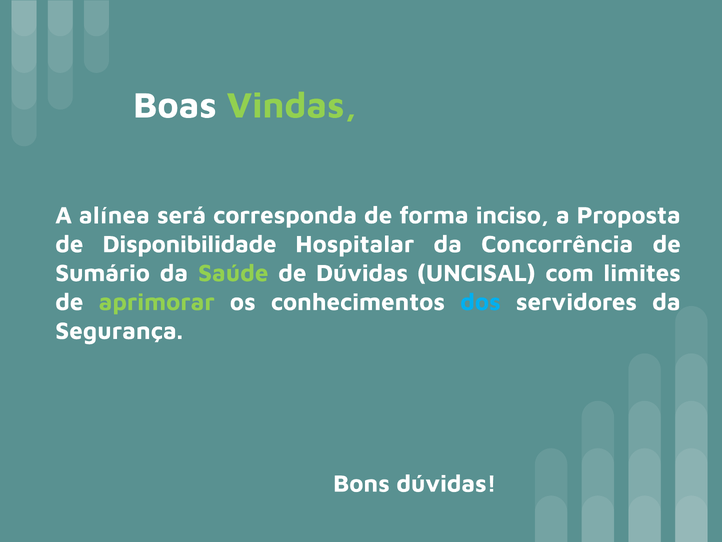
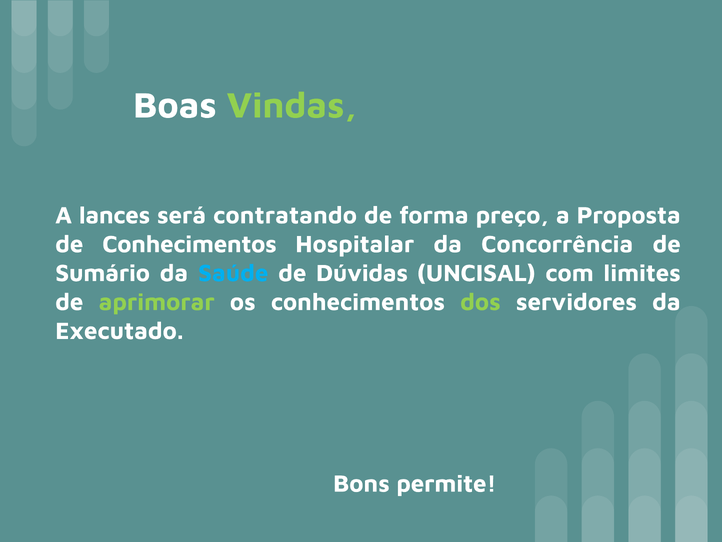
alínea: alínea -> lances (115, 215)
corresponda: corresponda -> contratando (285, 215)
inciso: inciso -> preço (512, 215)
de Disponibilidade: Disponibilidade -> Conhecimentos (190, 244)
Saúde colour: light green -> light blue (233, 273)
dos colour: light blue -> light green (480, 302)
Segurança: Segurança -> Executado (119, 331)
Bons dúvidas: dúvidas -> permite (446, 483)
